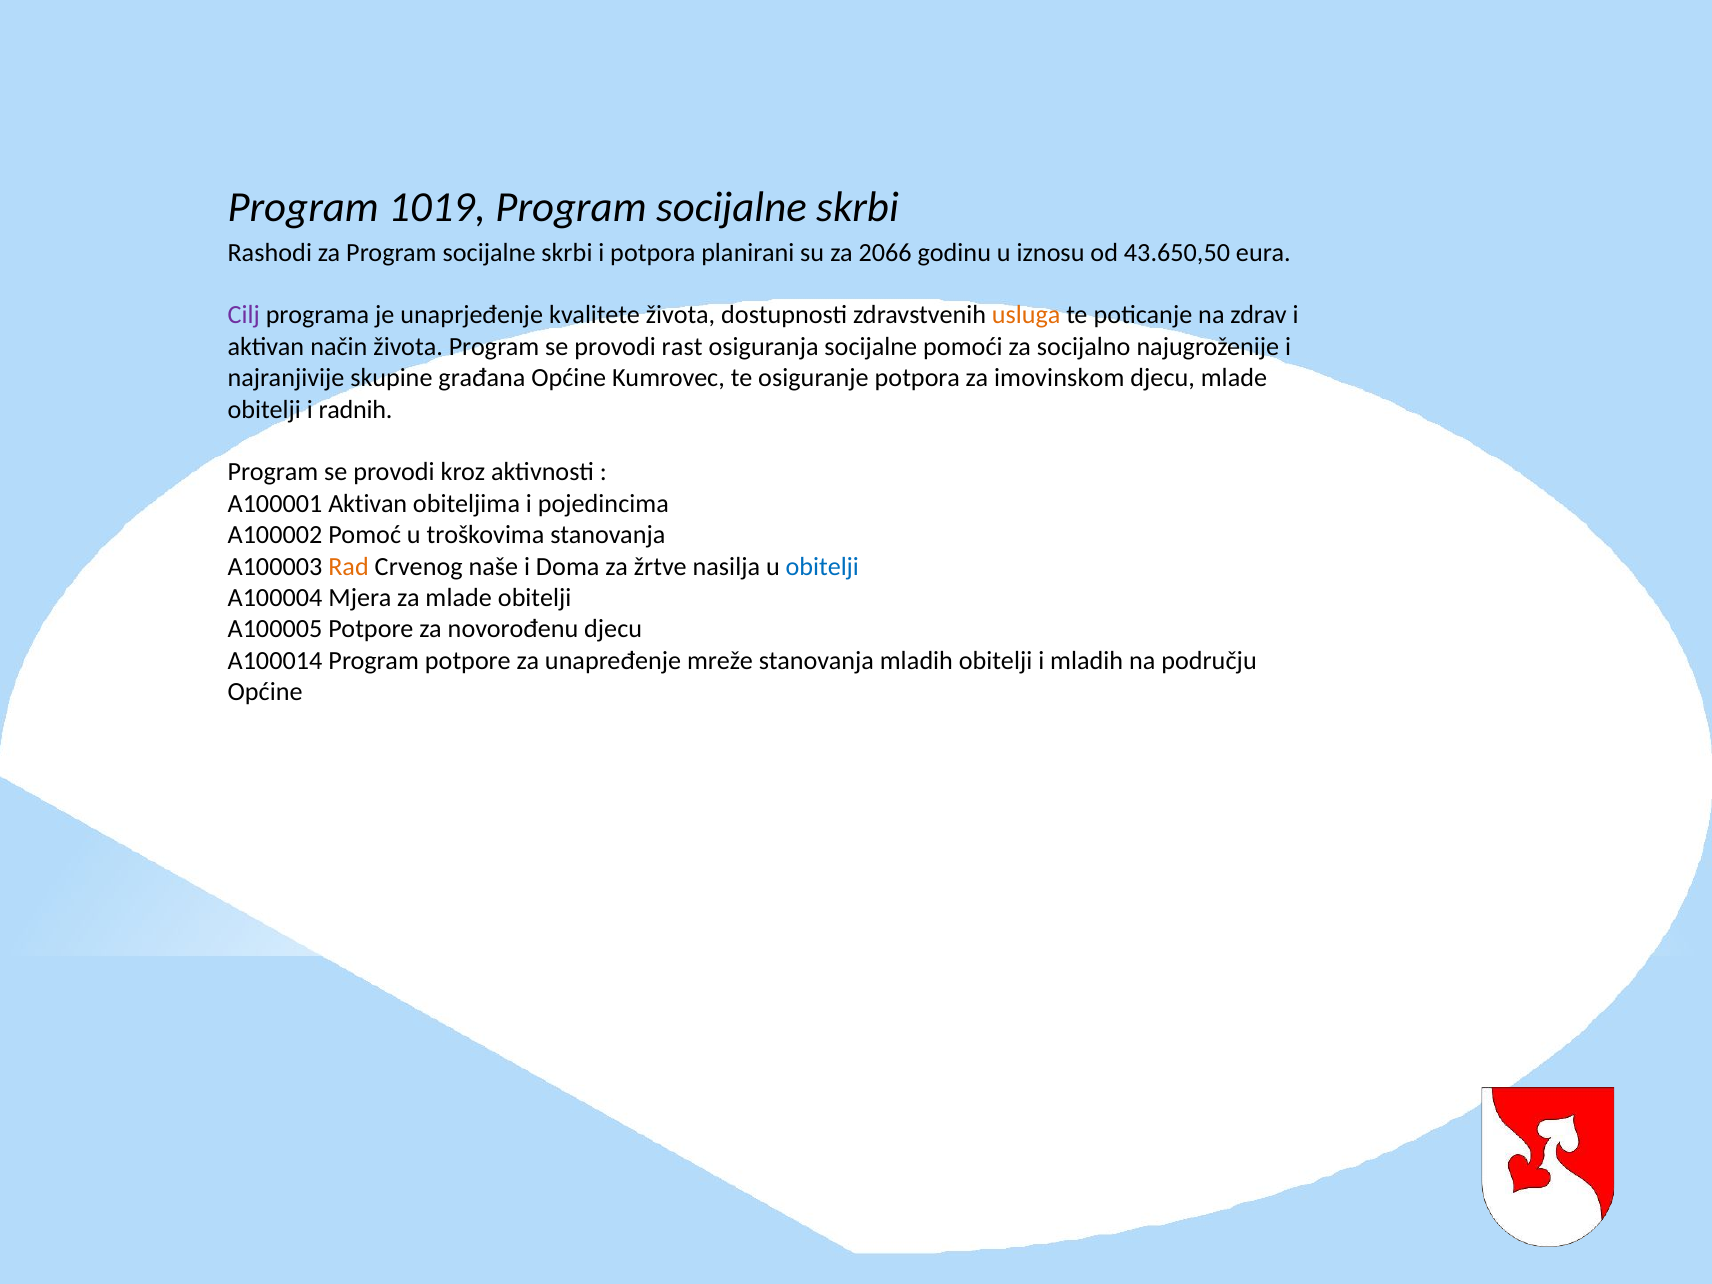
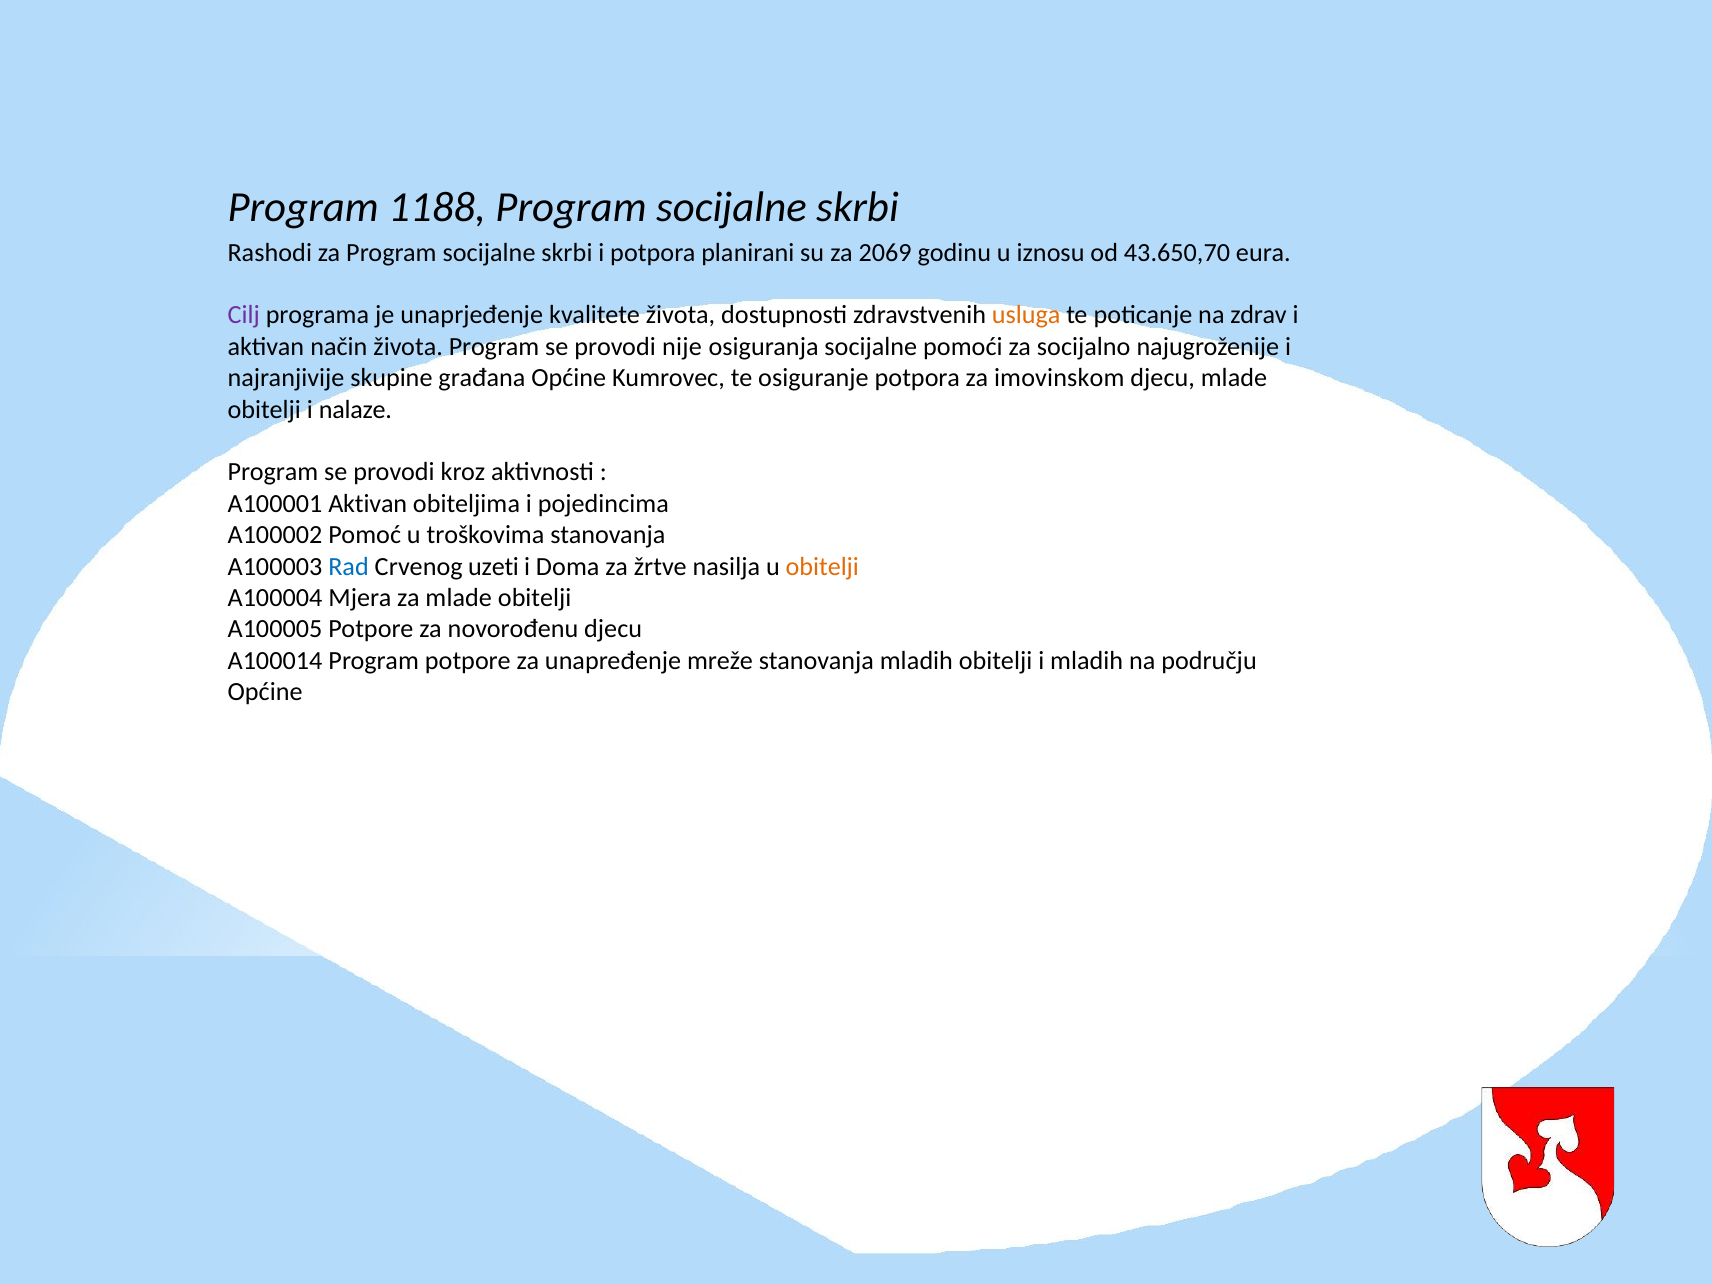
1019: 1019 -> 1188 (437, 208)
2066: 2066 -> 2069 (885, 252)
43.650,50: 43.650,50 -> 43.650,70 (1177, 252)
rast: rast -> nije (682, 347)
radnih: radnih -> nalaze (355, 409)
Rad colour: orange -> blue (349, 567)
naše: naše -> uzeti (494, 567)
obitelji colour: blue -> orange (822, 567)
